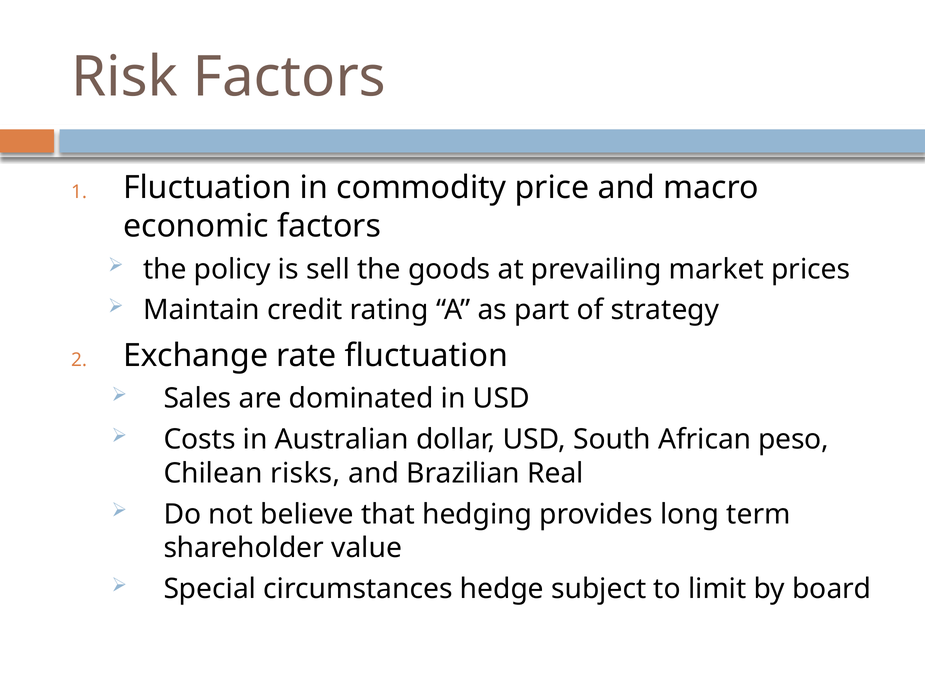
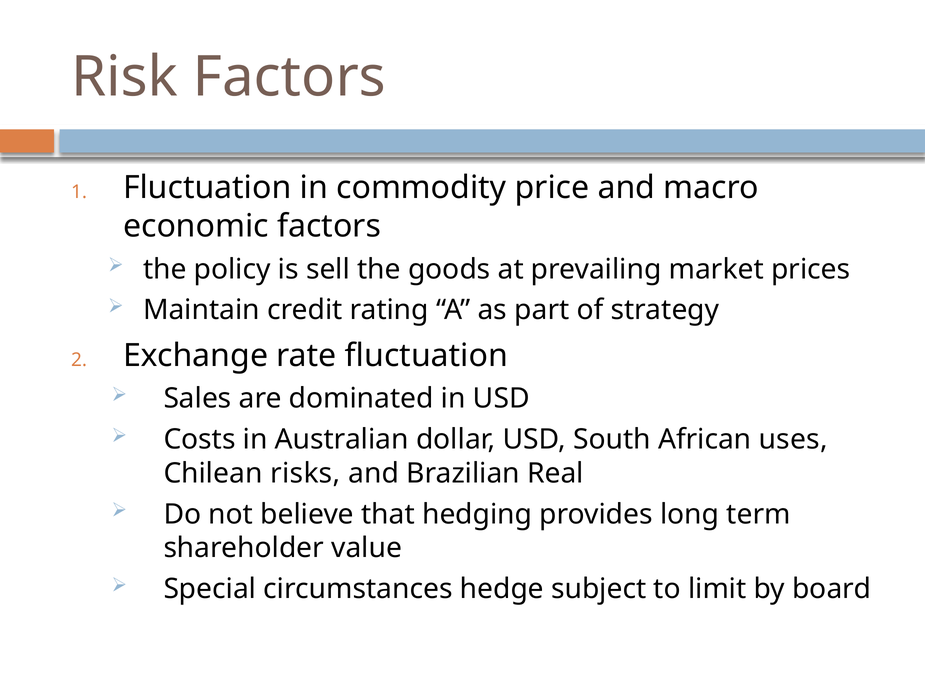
peso: peso -> uses (793, 440)
